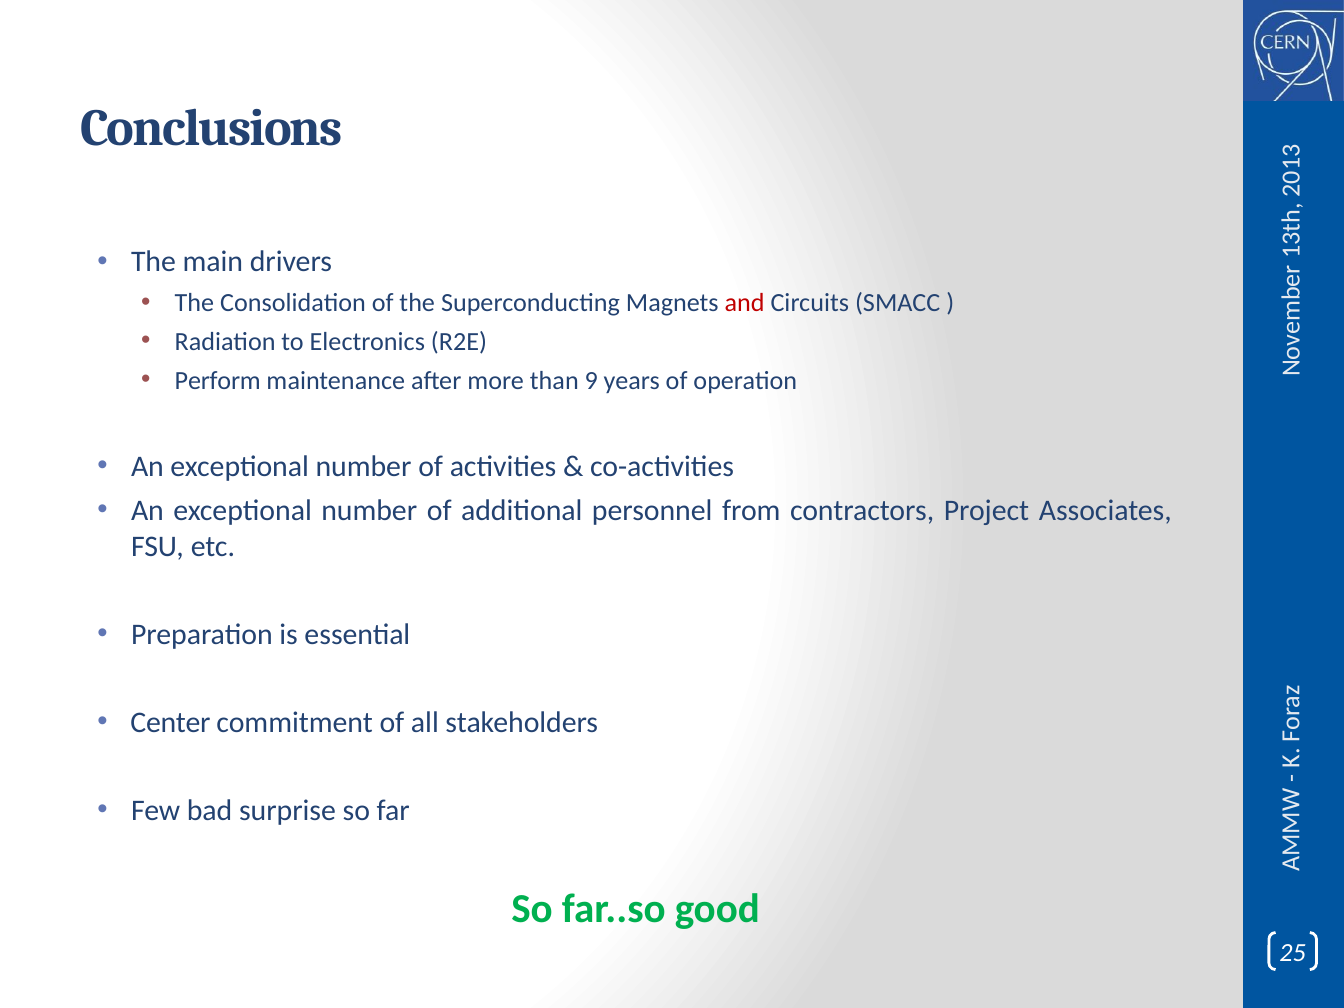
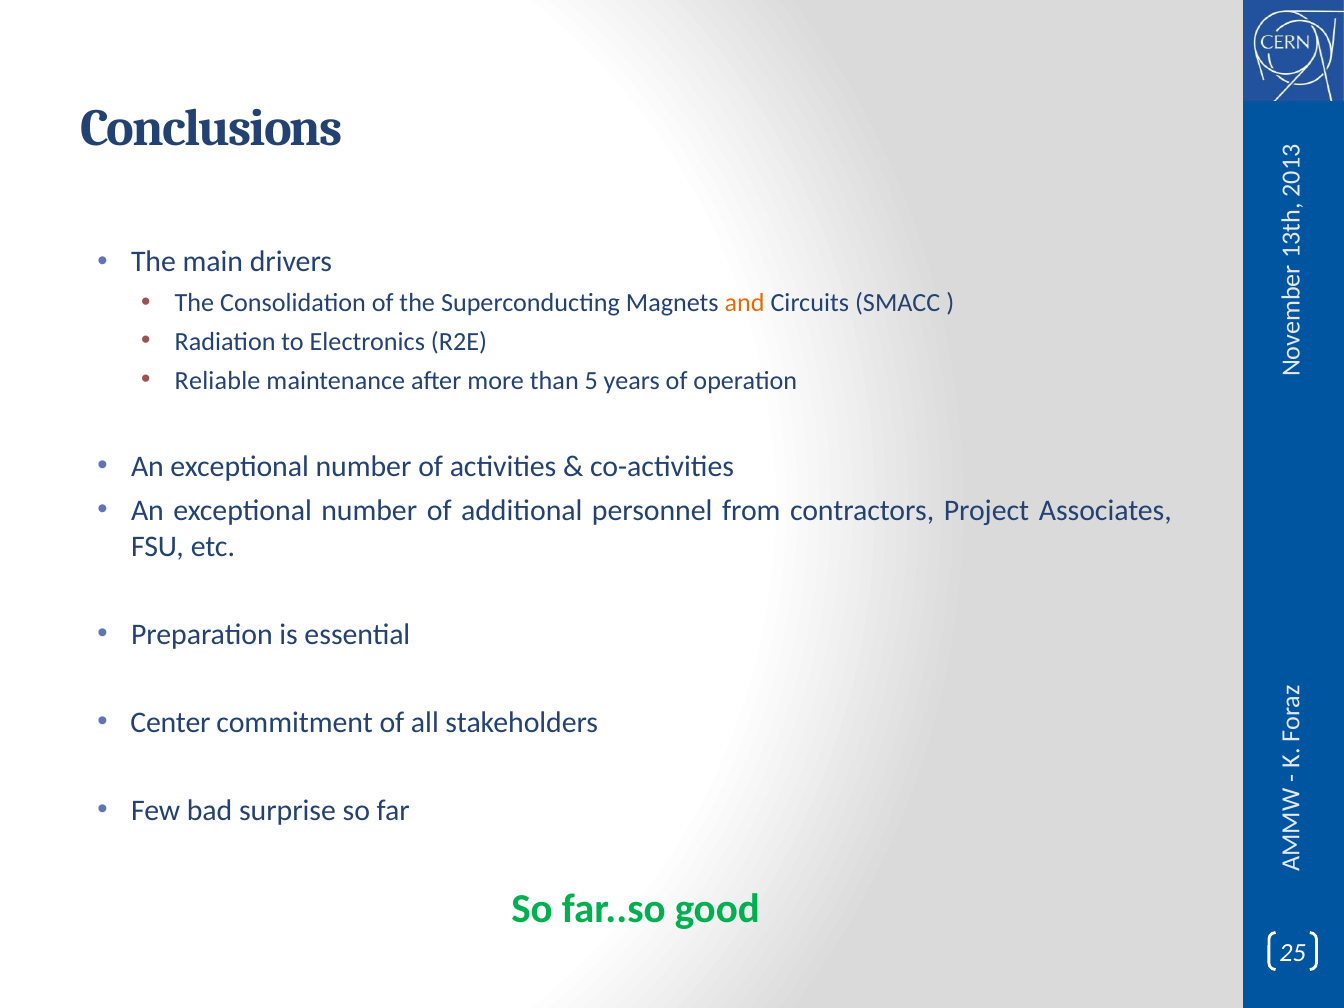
and colour: red -> orange (745, 303)
Perform: Perform -> Reliable (218, 380)
9: 9 -> 5 (591, 380)
